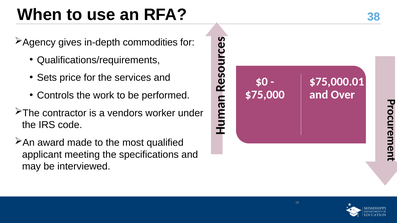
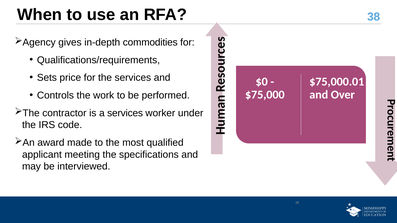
a vendors: vendors -> services (125, 113)
